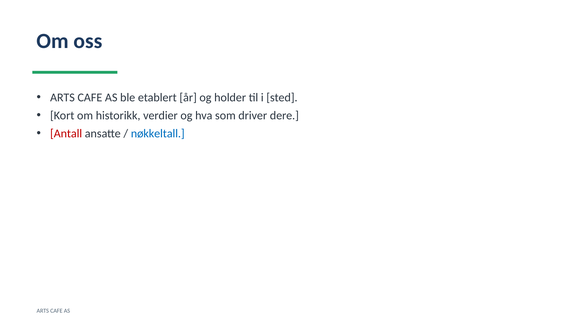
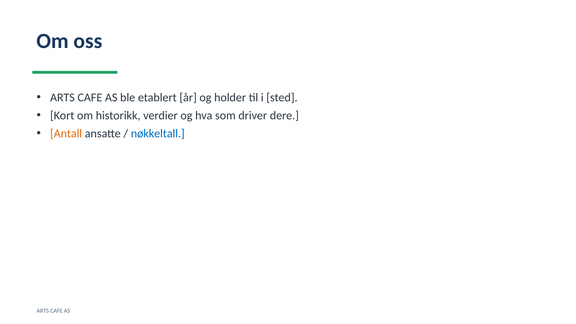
Antall colour: red -> orange (66, 134)
